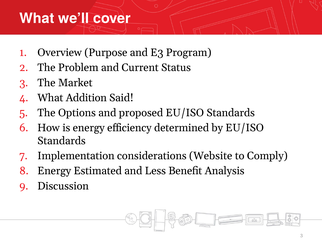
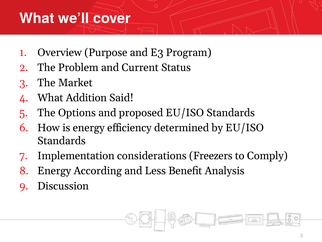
Website: Website -> Freezers (211, 156)
Estimated: Estimated -> According (98, 171)
